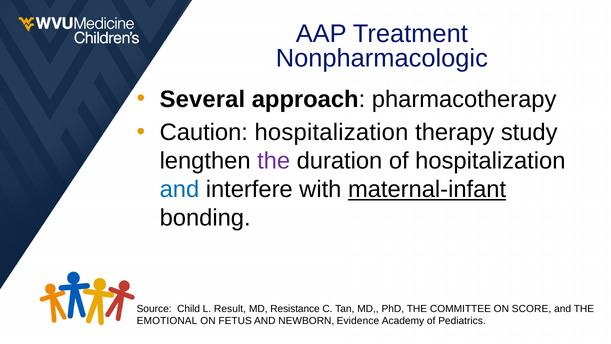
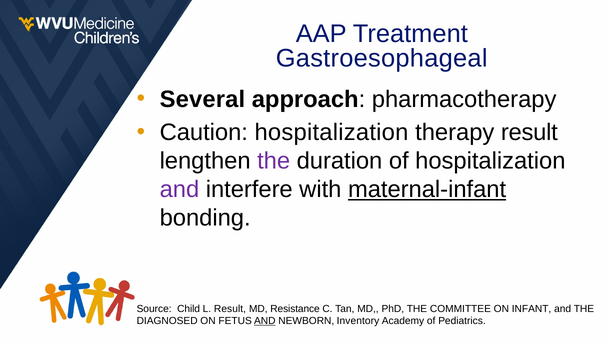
Nonpharmacologic: Nonpharmacologic -> Gastroesophageal (382, 58)
therapy study: study -> result (529, 132)
and colour: blue -> purple (179, 189)
SCORE: SCORE -> INFANT (532, 308)
EMOTIONAL: EMOTIONAL -> DIAGNOSED (167, 321)
AND underline: none -> present (265, 321)
Evidence: Evidence -> Inventory (358, 321)
